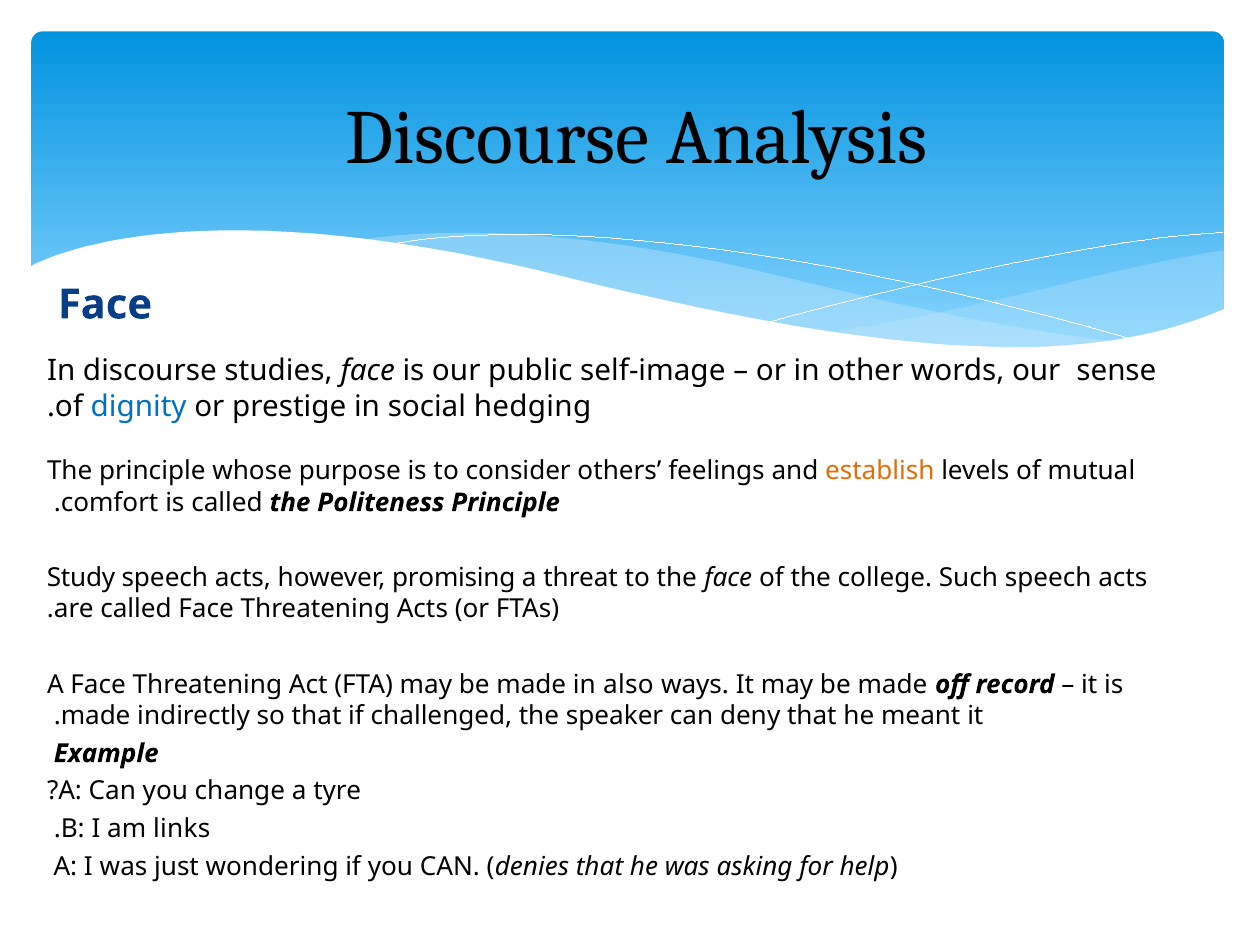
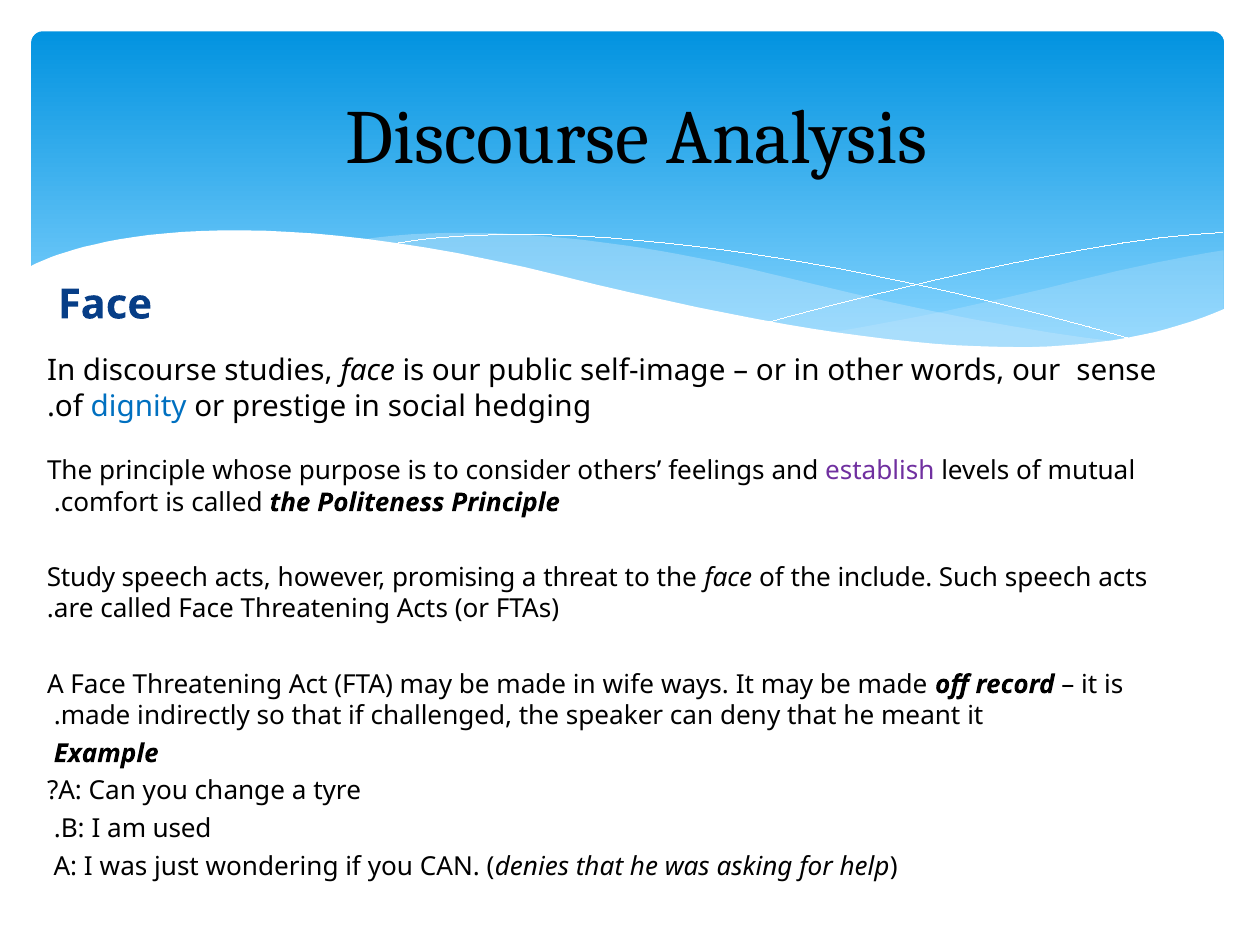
establish colour: orange -> purple (880, 471)
college: college -> include (885, 578)
also: also -> wife (628, 684)
links: links -> used (182, 828)
